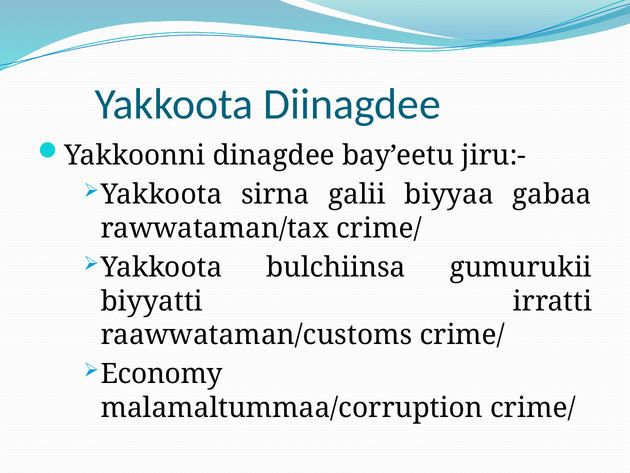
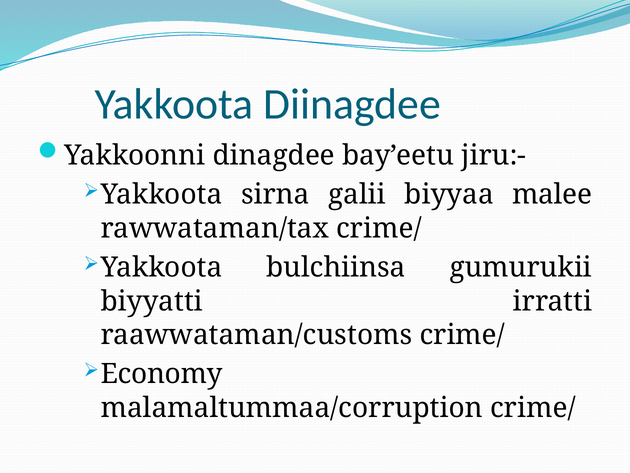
gabaa: gabaa -> malee (552, 194)
